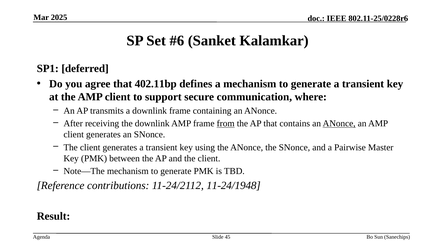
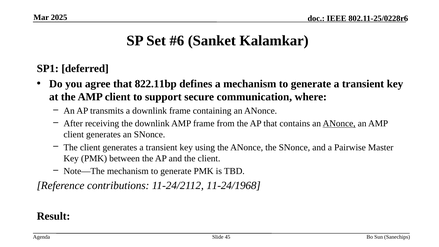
402.11bp: 402.11bp -> 822.11bp (156, 84)
from underline: present -> none (226, 124)
11-24/1948: 11-24/1948 -> 11-24/1968 (234, 186)
